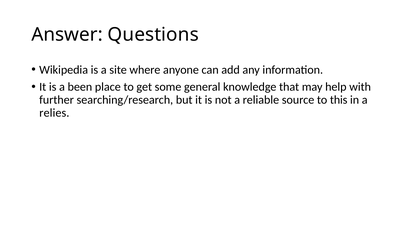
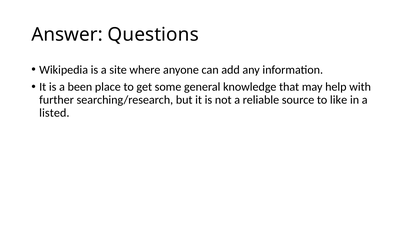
this: this -> like (339, 100)
relies: relies -> listed (54, 113)
